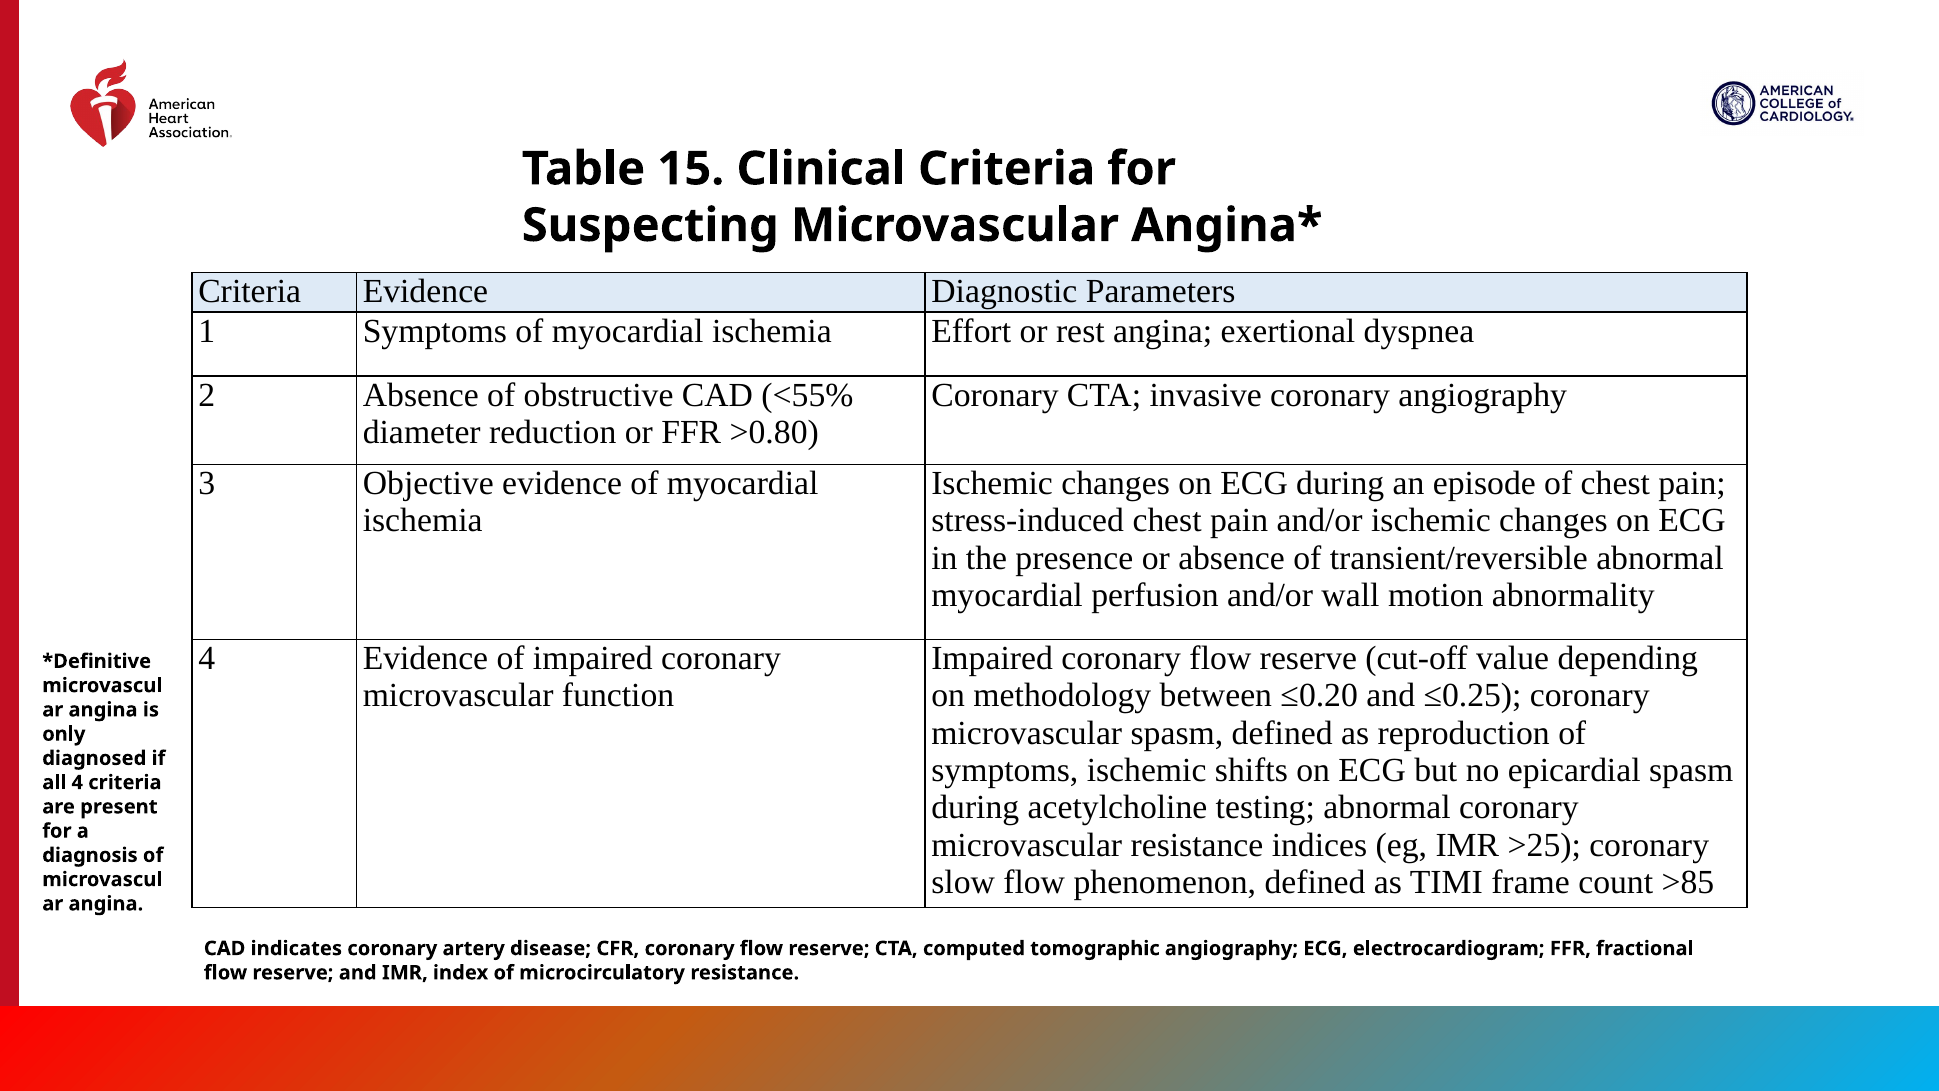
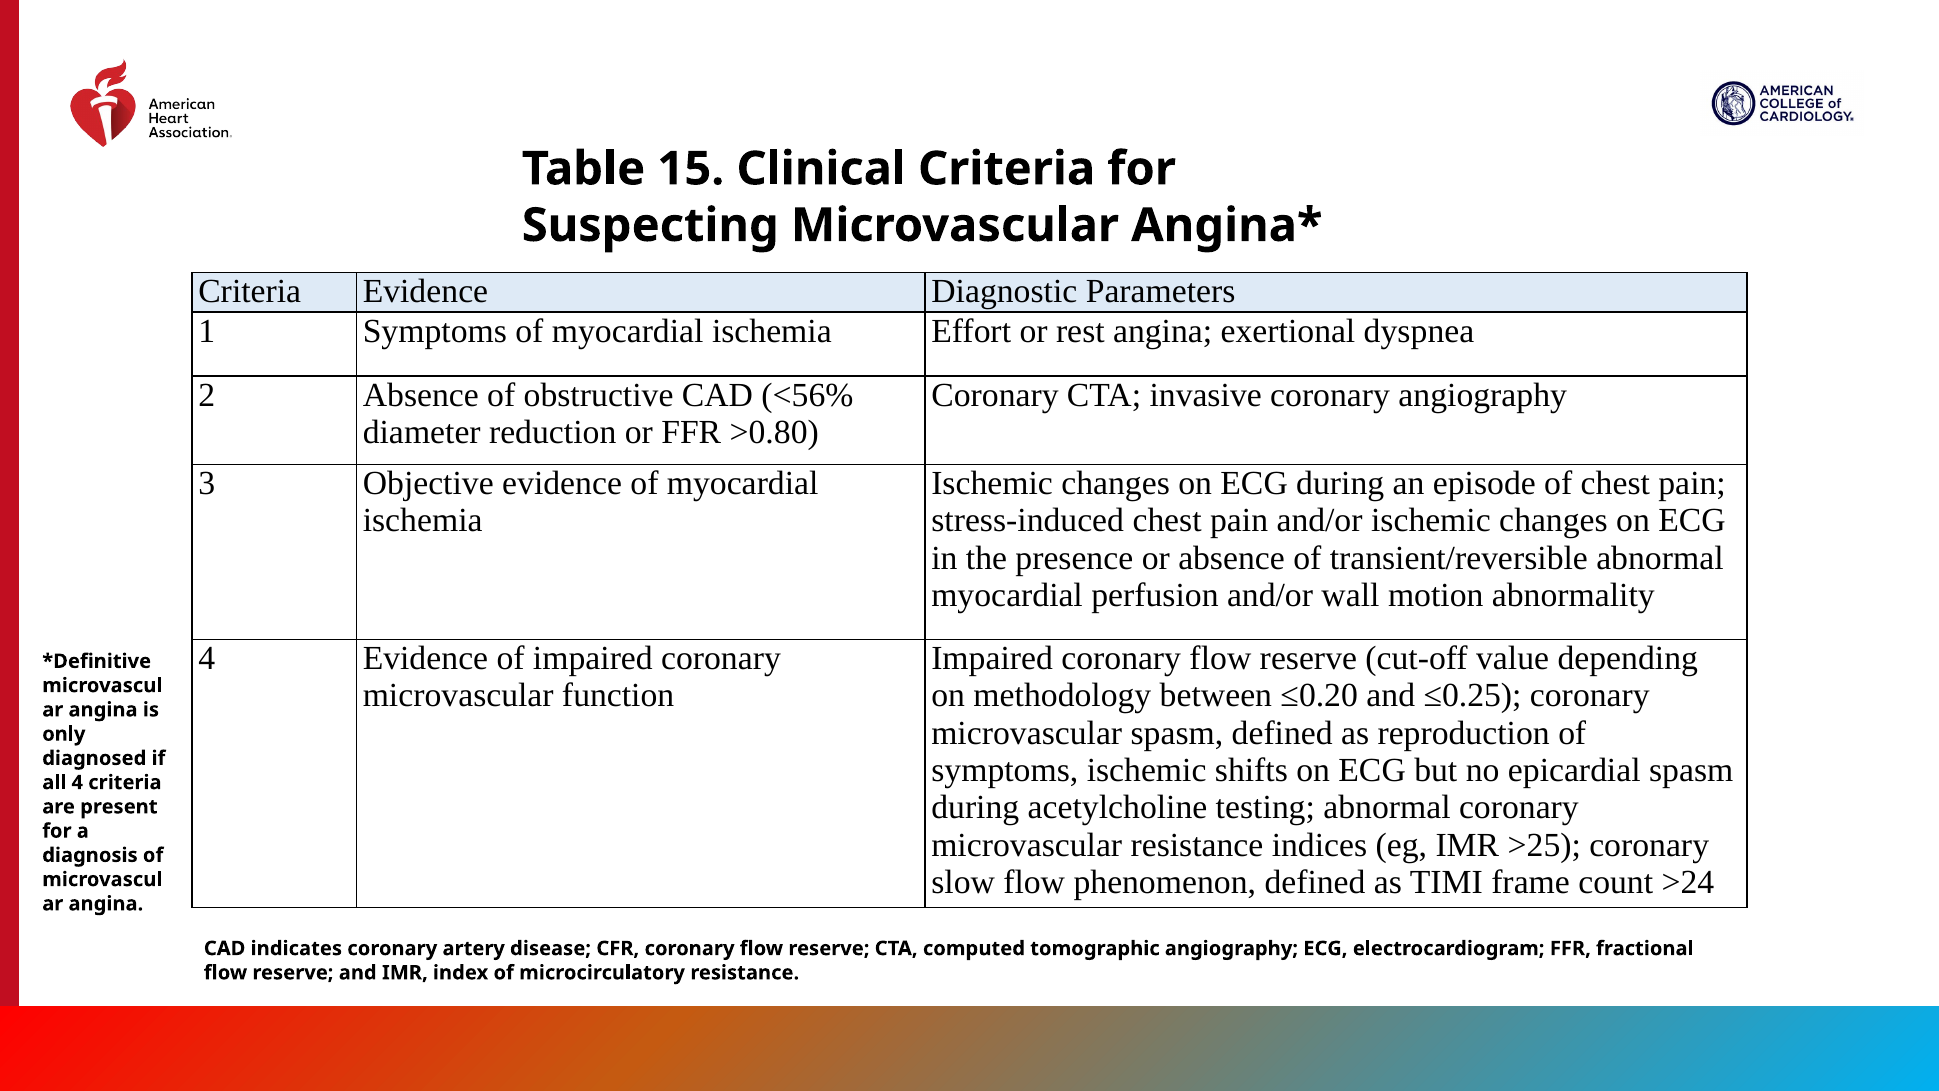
<55%: <55% -> <56% (807, 395)
>85: >85 -> >24 (1688, 882)
